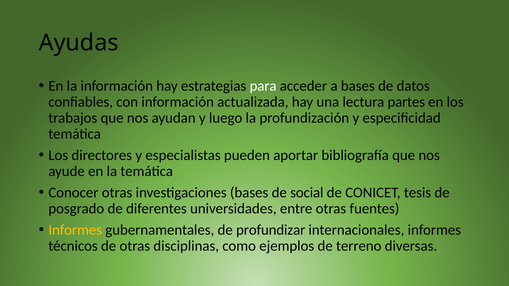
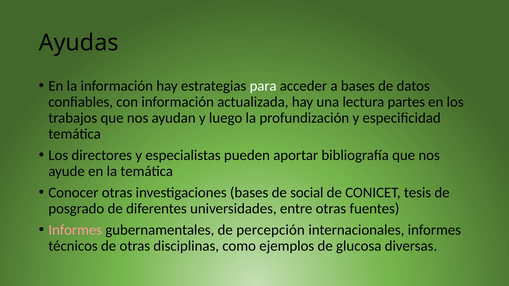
Informes colour: yellow -> pink (75, 230)
profundizar: profundizar -> percepción (271, 230)
terreno: terreno -> glucosa (359, 246)
